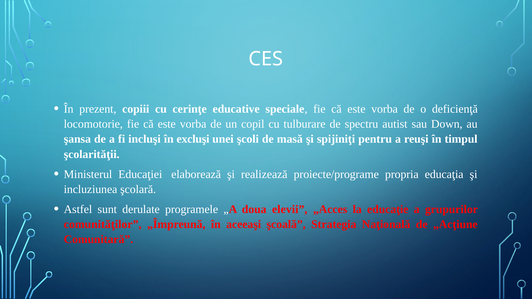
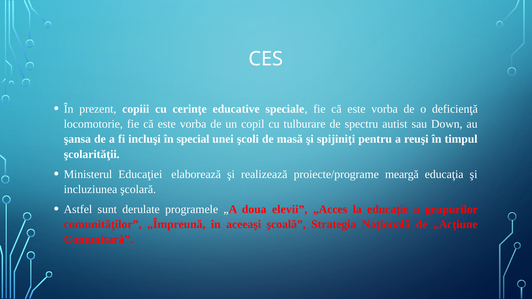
excluşi: excluşi -> special (193, 139)
propria: propria -> meargă (402, 174)
